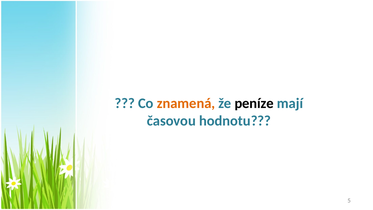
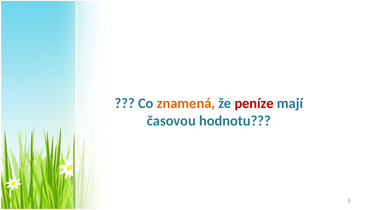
peníze colour: black -> red (254, 103)
